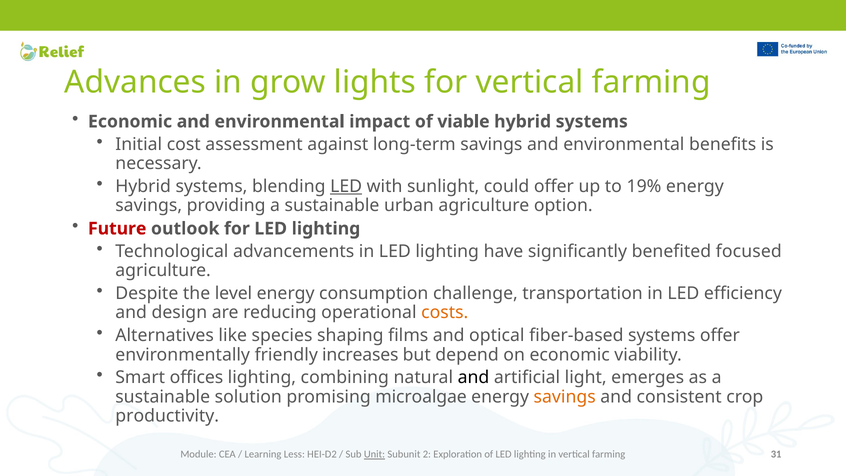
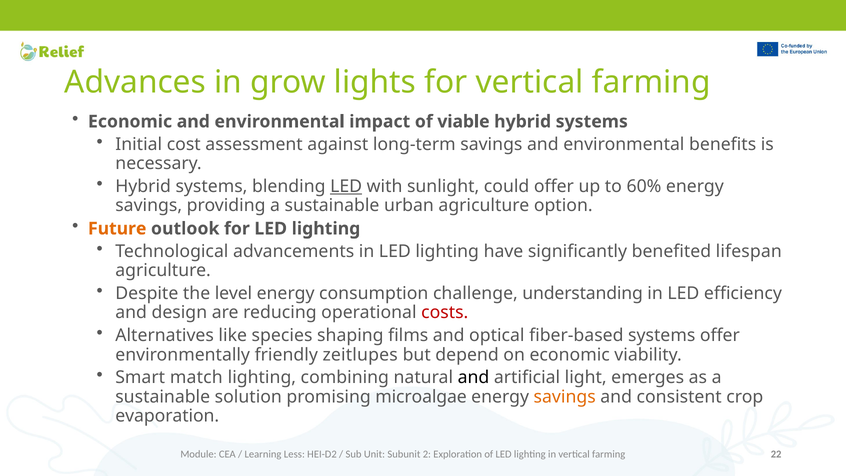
19%: 19% -> 60% (644, 187)
Future colour: red -> orange (117, 229)
focused: focused -> lifespan (749, 252)
transportation: transportation -> understanding (583, 294)
costs colour: orange -> red (445, 313)
increases: increases -> zeitlupes (360, 355)
offices: offices -> match (196, 378)
productivity: productivity -> evaporation (167, 416)
Unit underline: present -> none (374, 454)
31: 31 -> 22 (776, 454)
